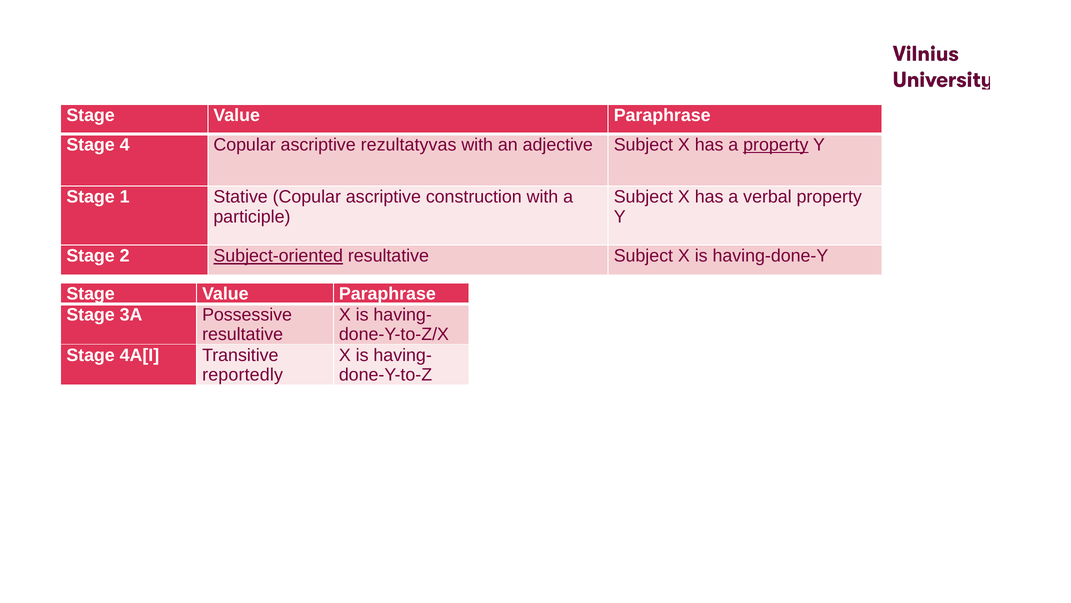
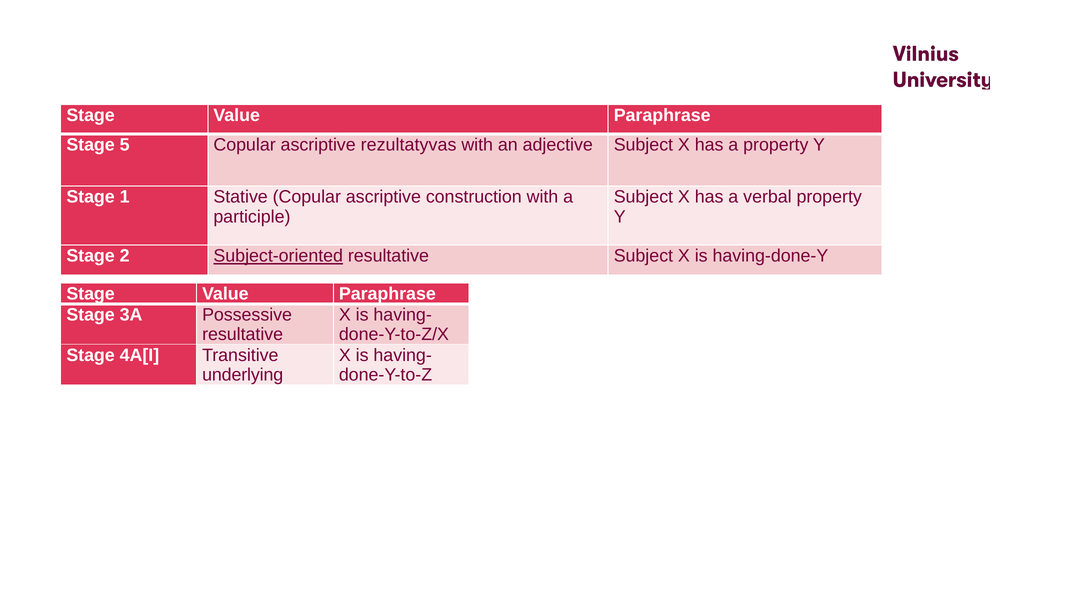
4: 4 -> 5 (125, 145)
property underline: present -> none (776, 145)
reportedly: reportedly -> underlying (243, 375)
